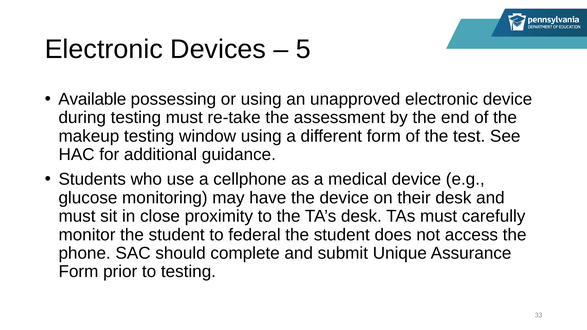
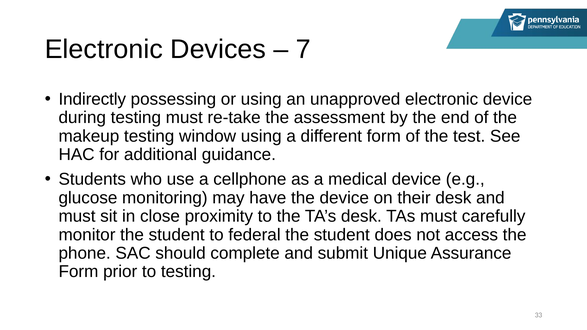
5: 5 -> 7 (303, 49)
Available: Available -> Indirectly (92, 99)
